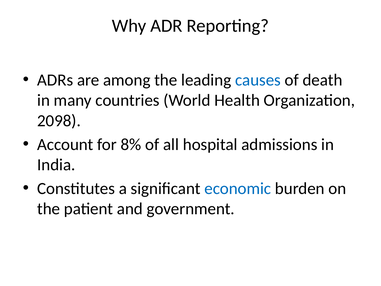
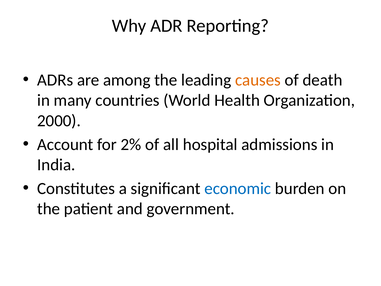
causes colour: blue -> orange (258, 80)
2098: 2098 -> 2000 (59, 121)
8%: 8% -> 2% (131, 144)
